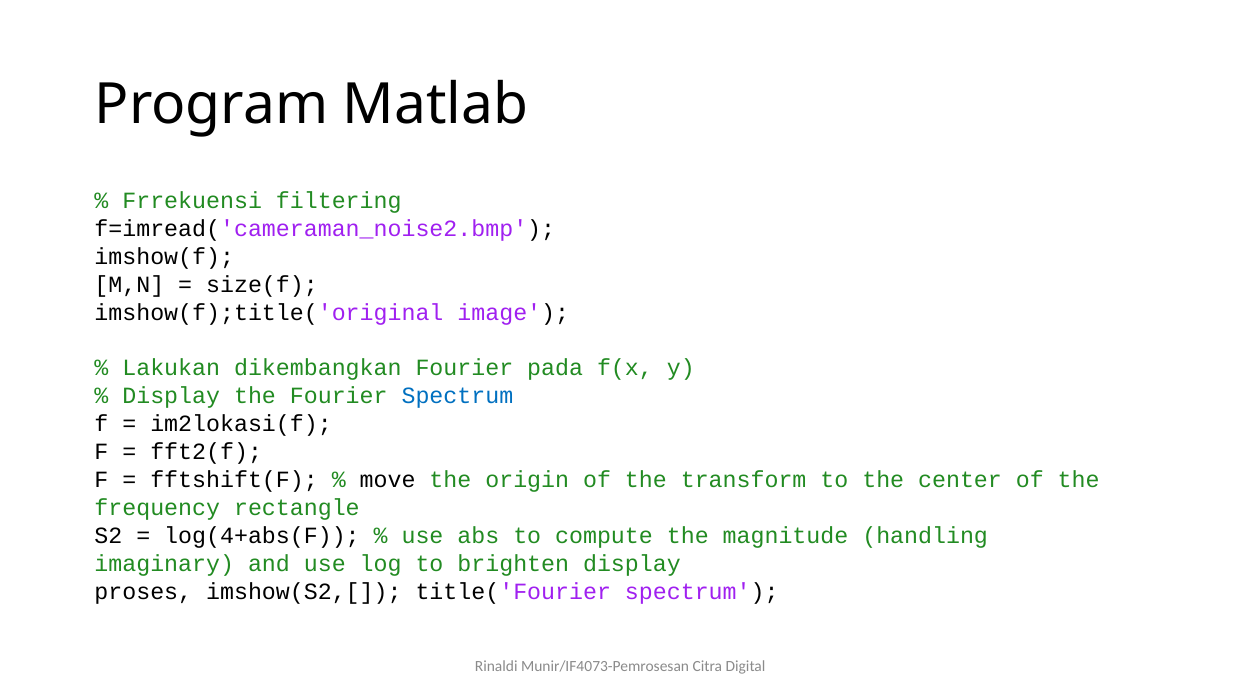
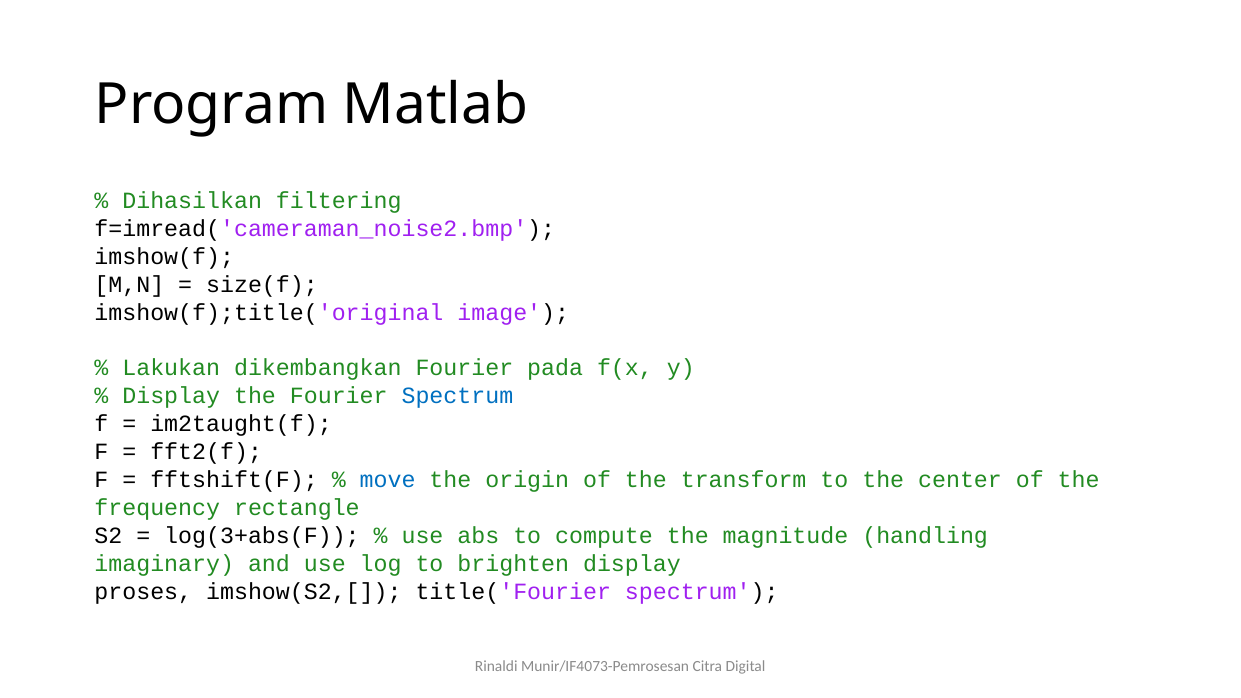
Frrekuensi: Frrekuensi -> Dihasilkan (192, 201)
im2lokasi(f: im2lokasi(f -> im2taught(f (241, 424)
move colour: black -> blue (388, 480)
log(4+abs(F: log(4+abs(F -> log(3+abs(F (262, 536)
